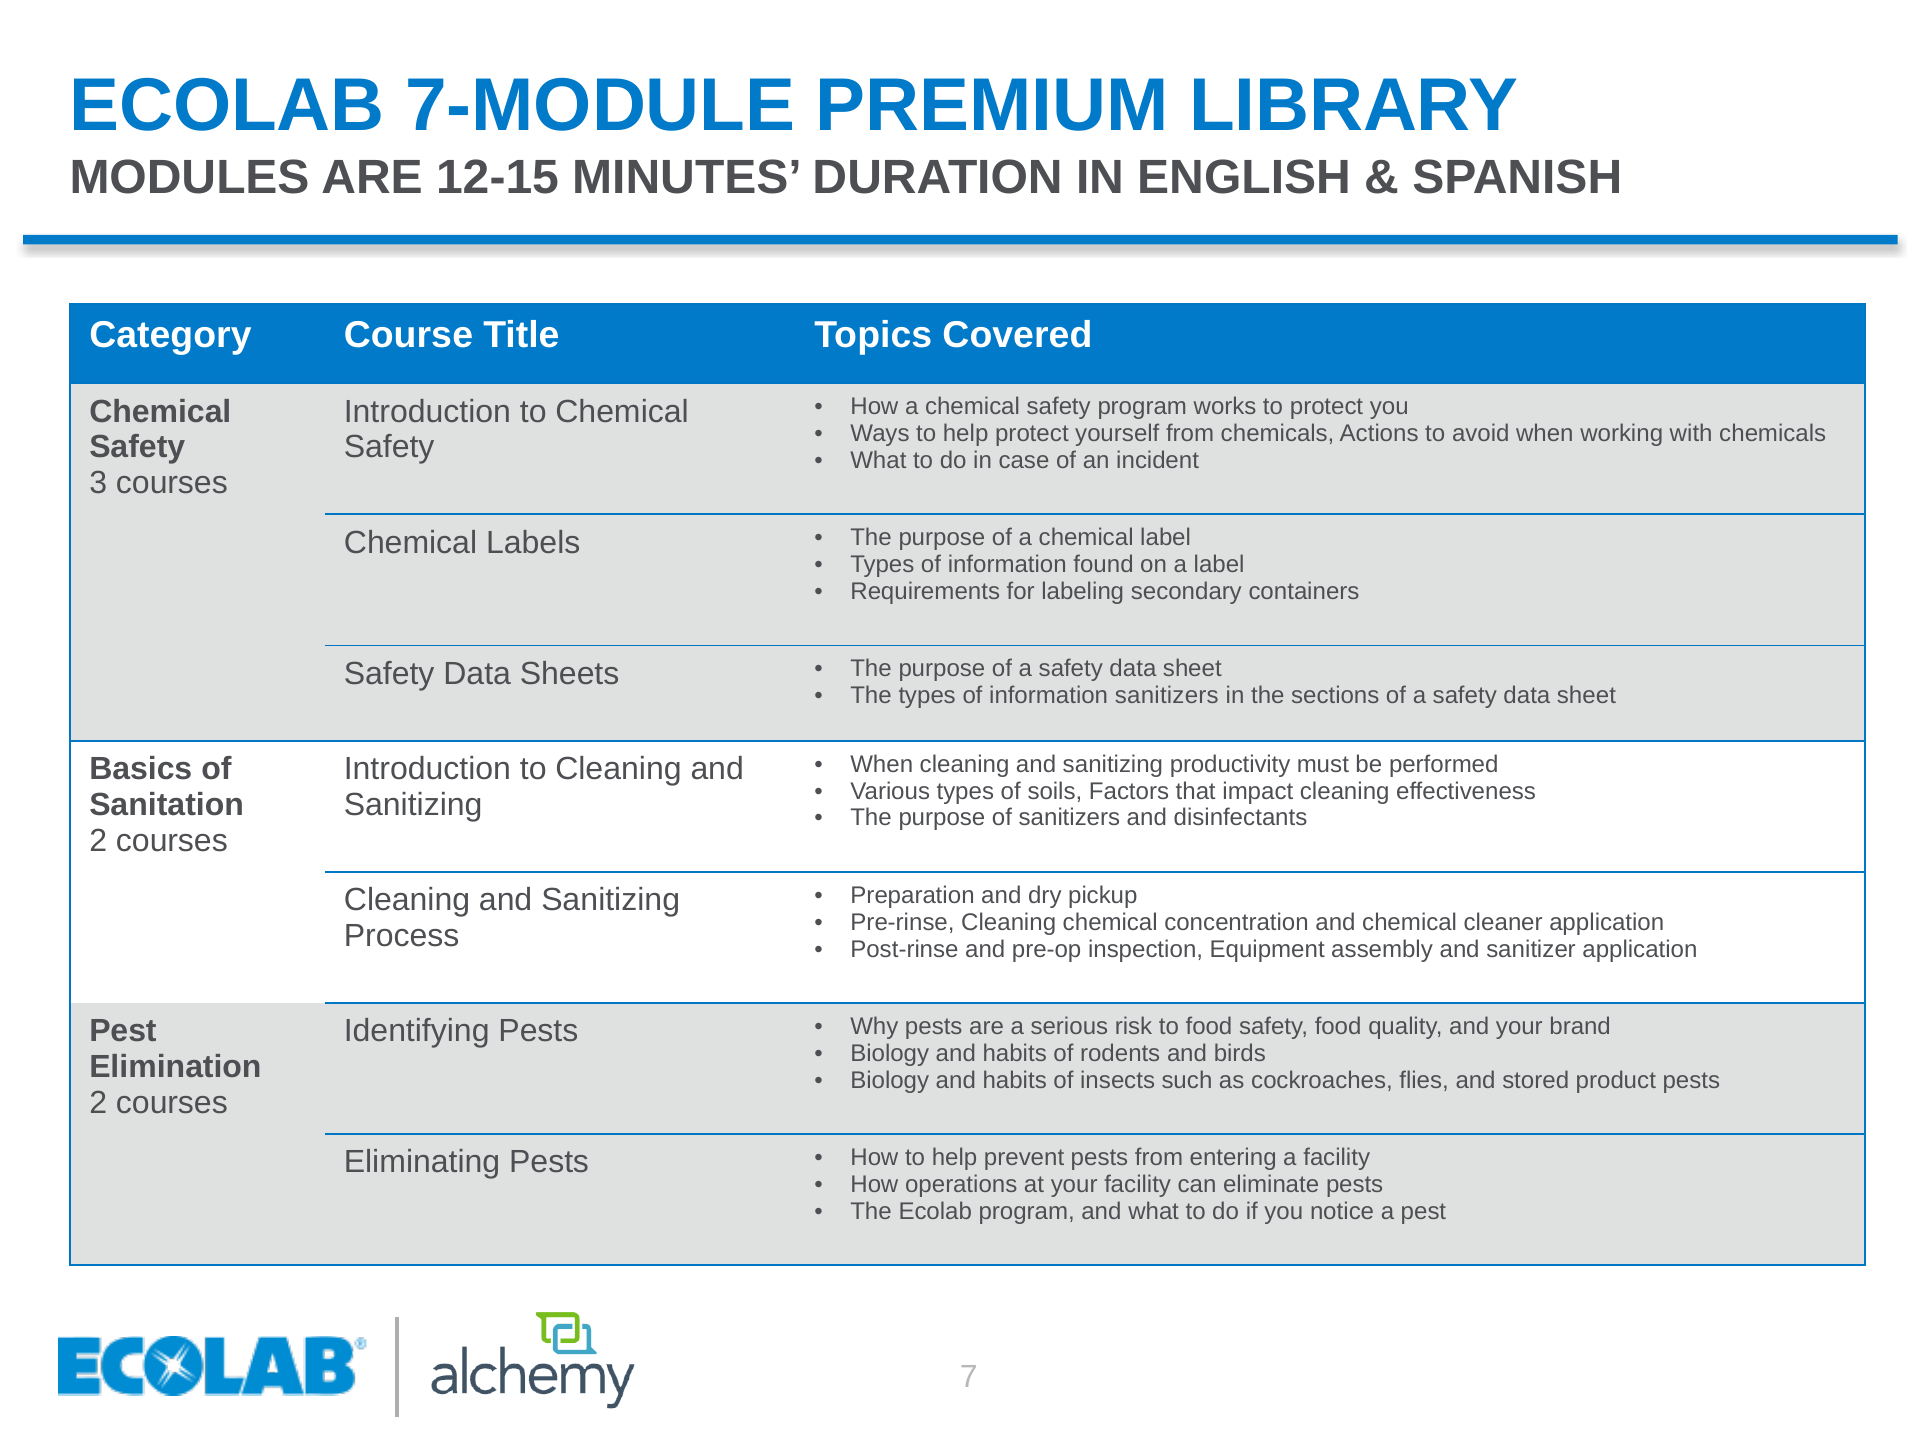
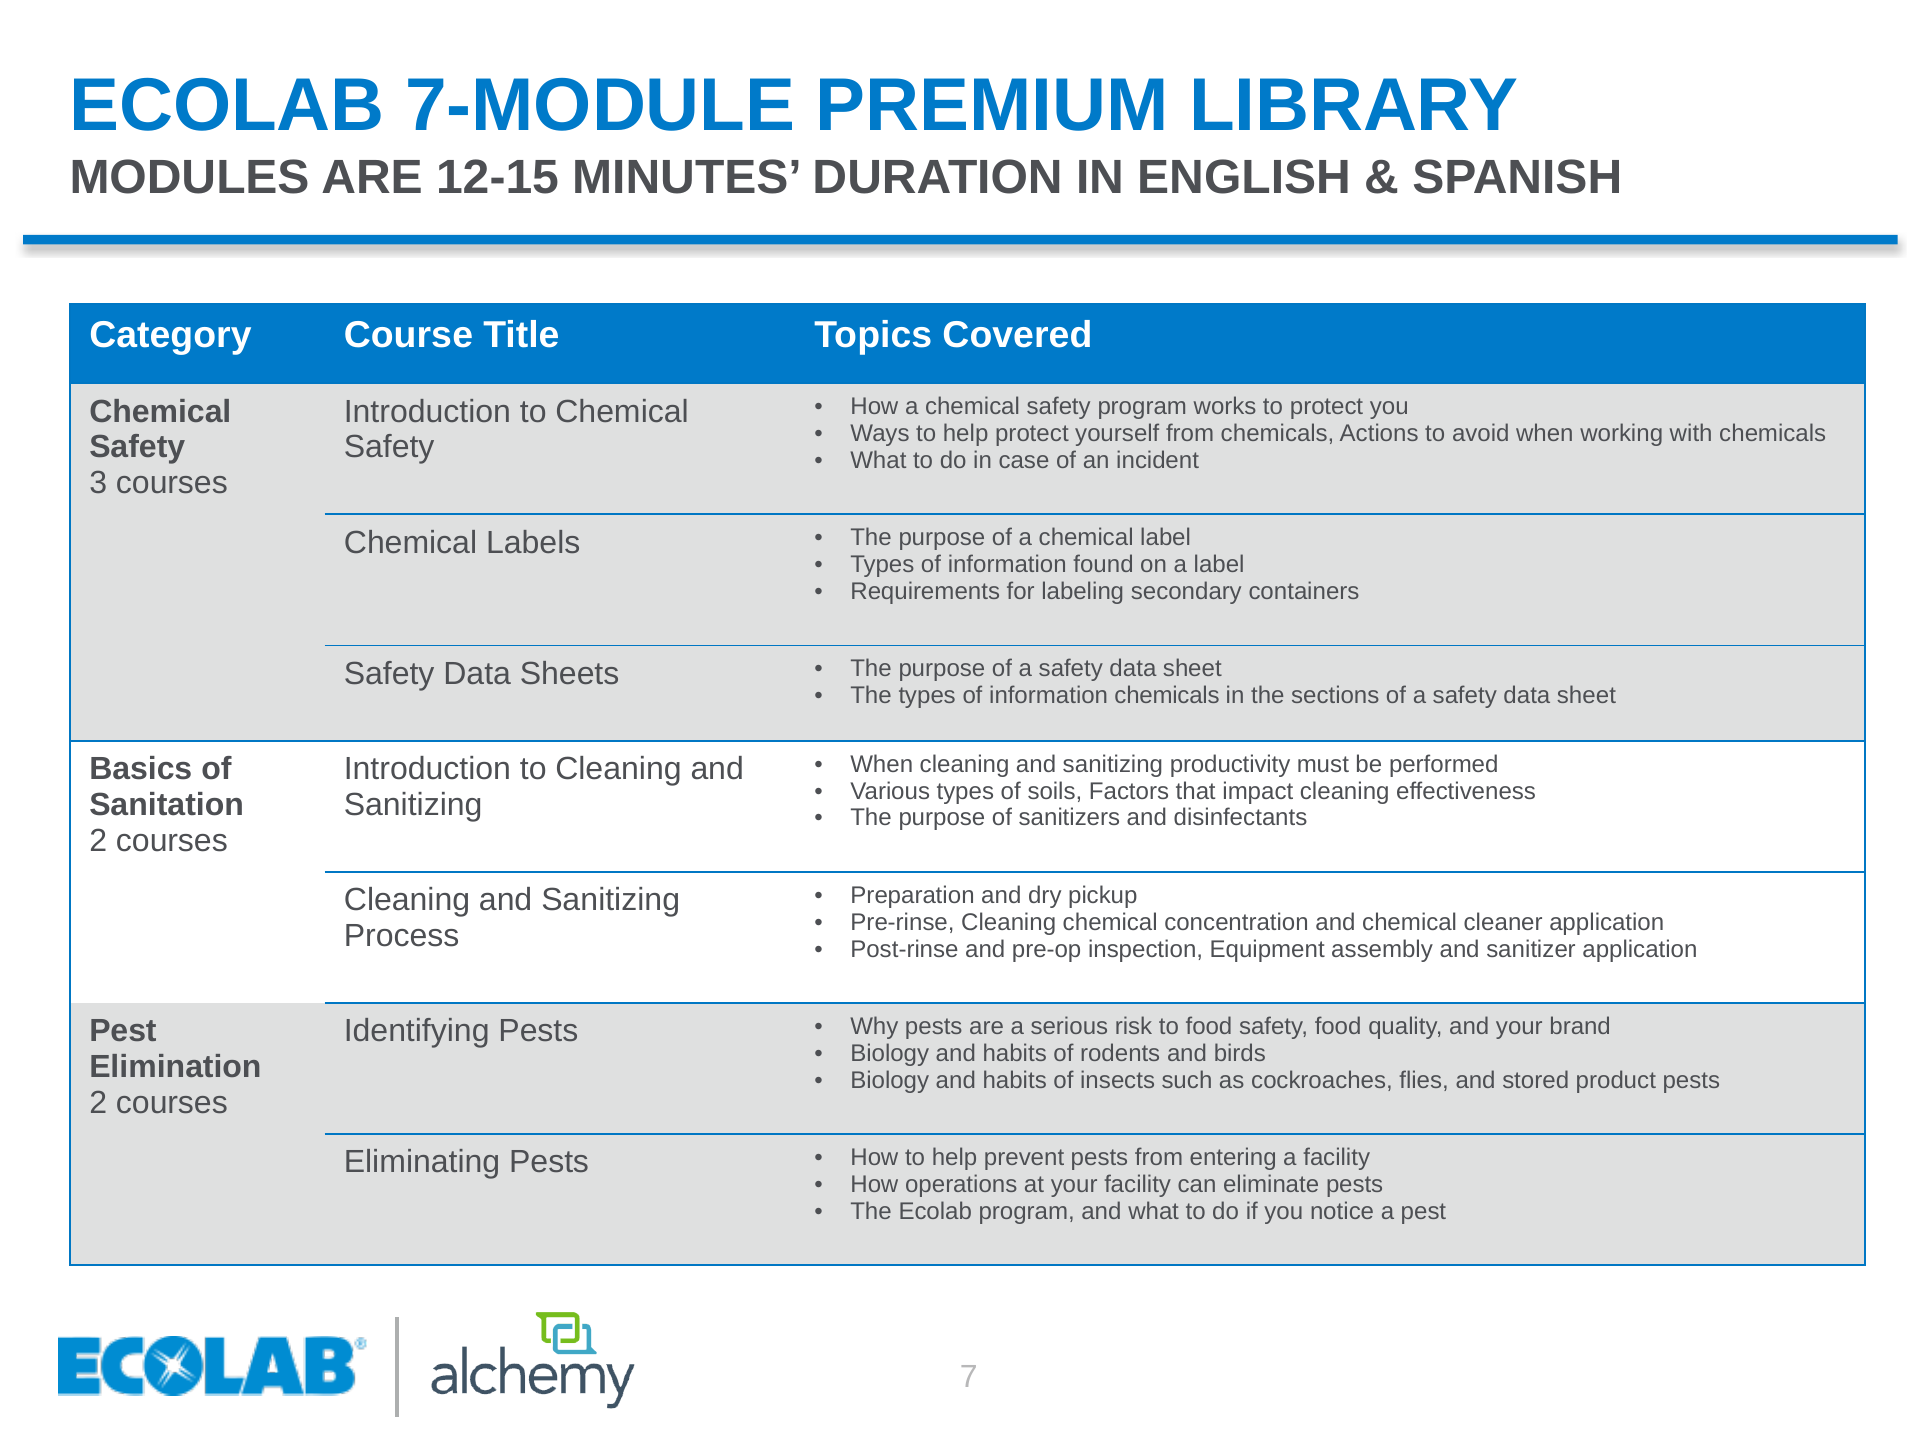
information sanitizers: sanitizers -> chemicals (1167, 696)
